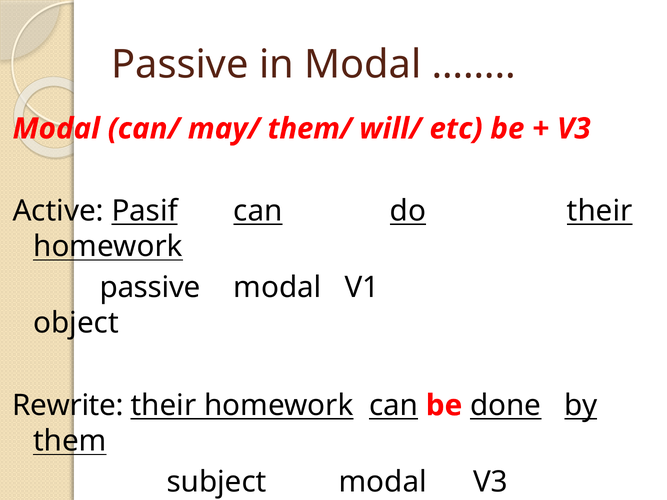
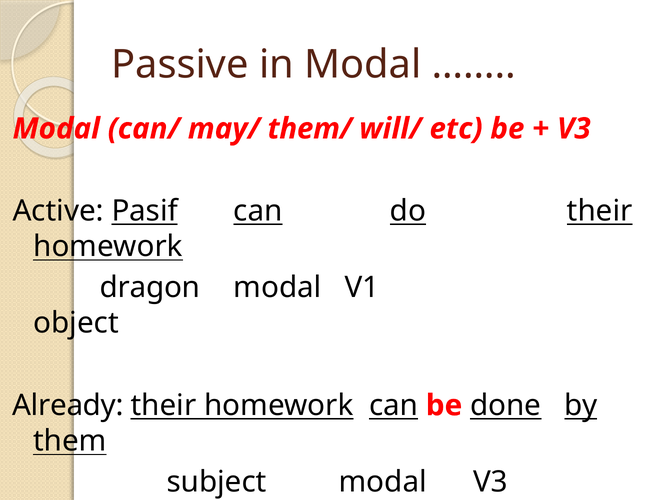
passive: passive -> dragon (150, 288)
Rewrite: Rewrite -> Already (68, 406)
